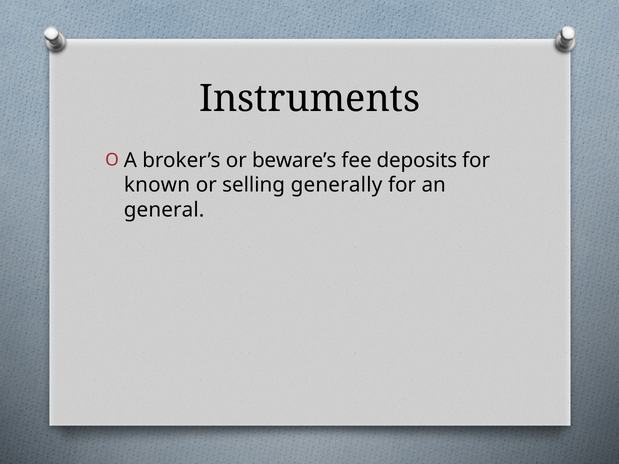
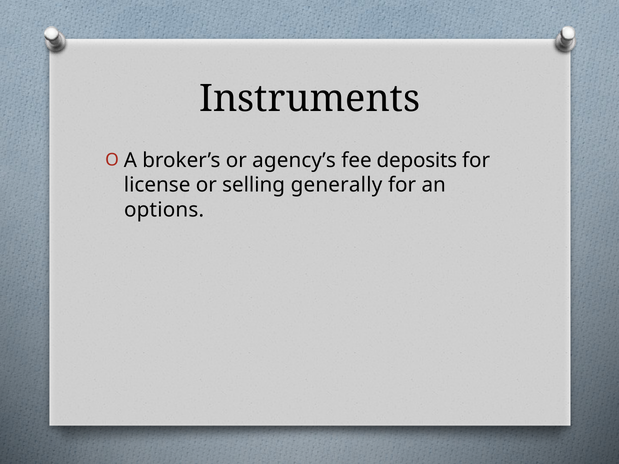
beware’s: beware’s -> agency’s (294, 160)
known: known -> license (157, 185)
general: general -> options (164, 210)
